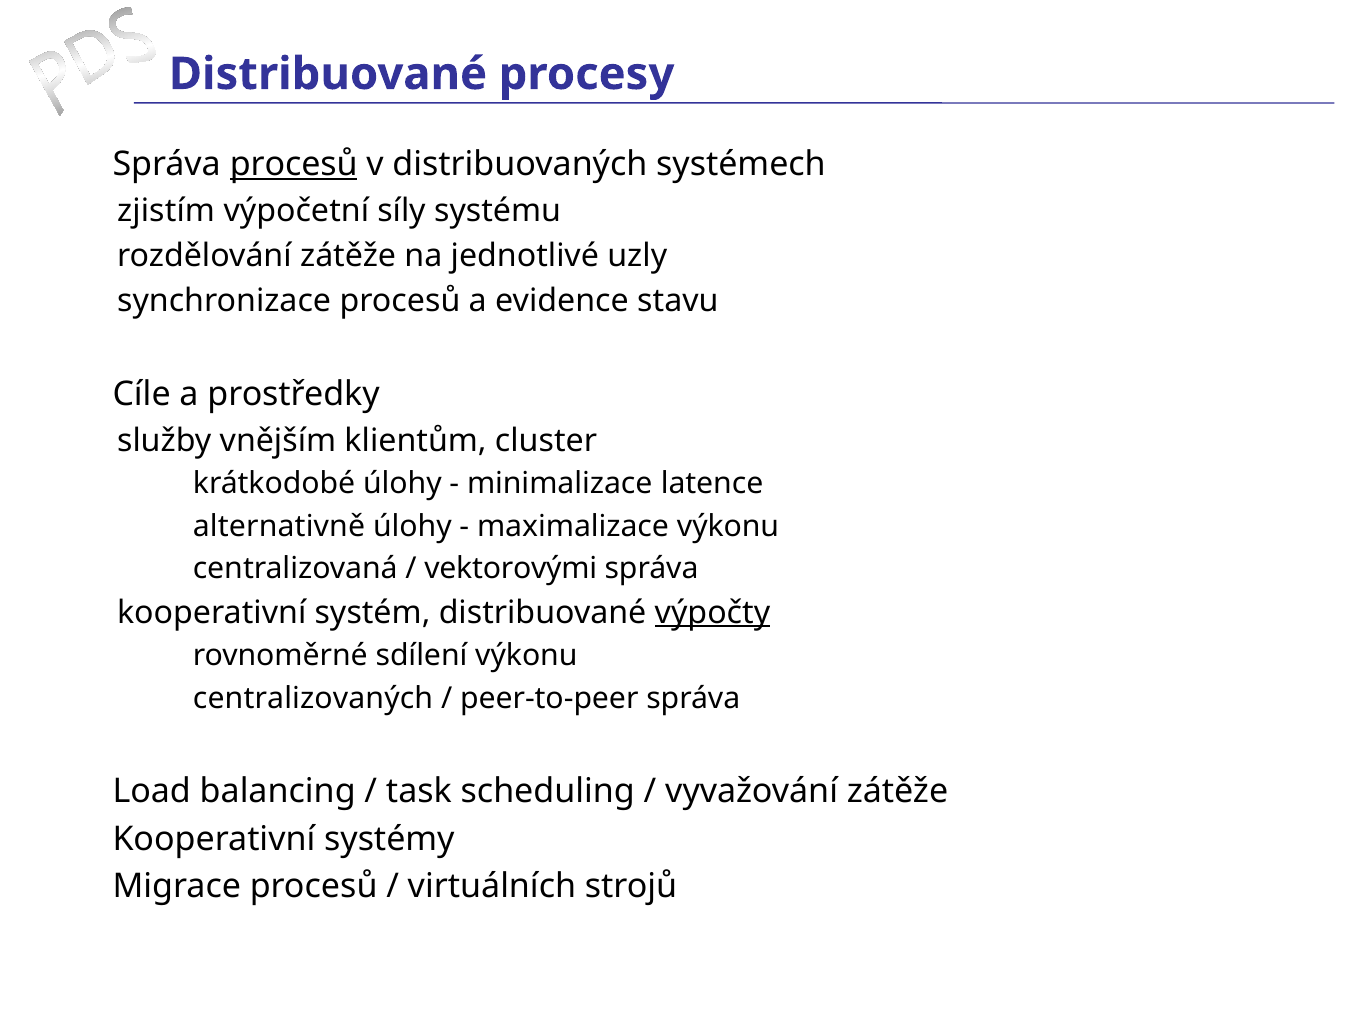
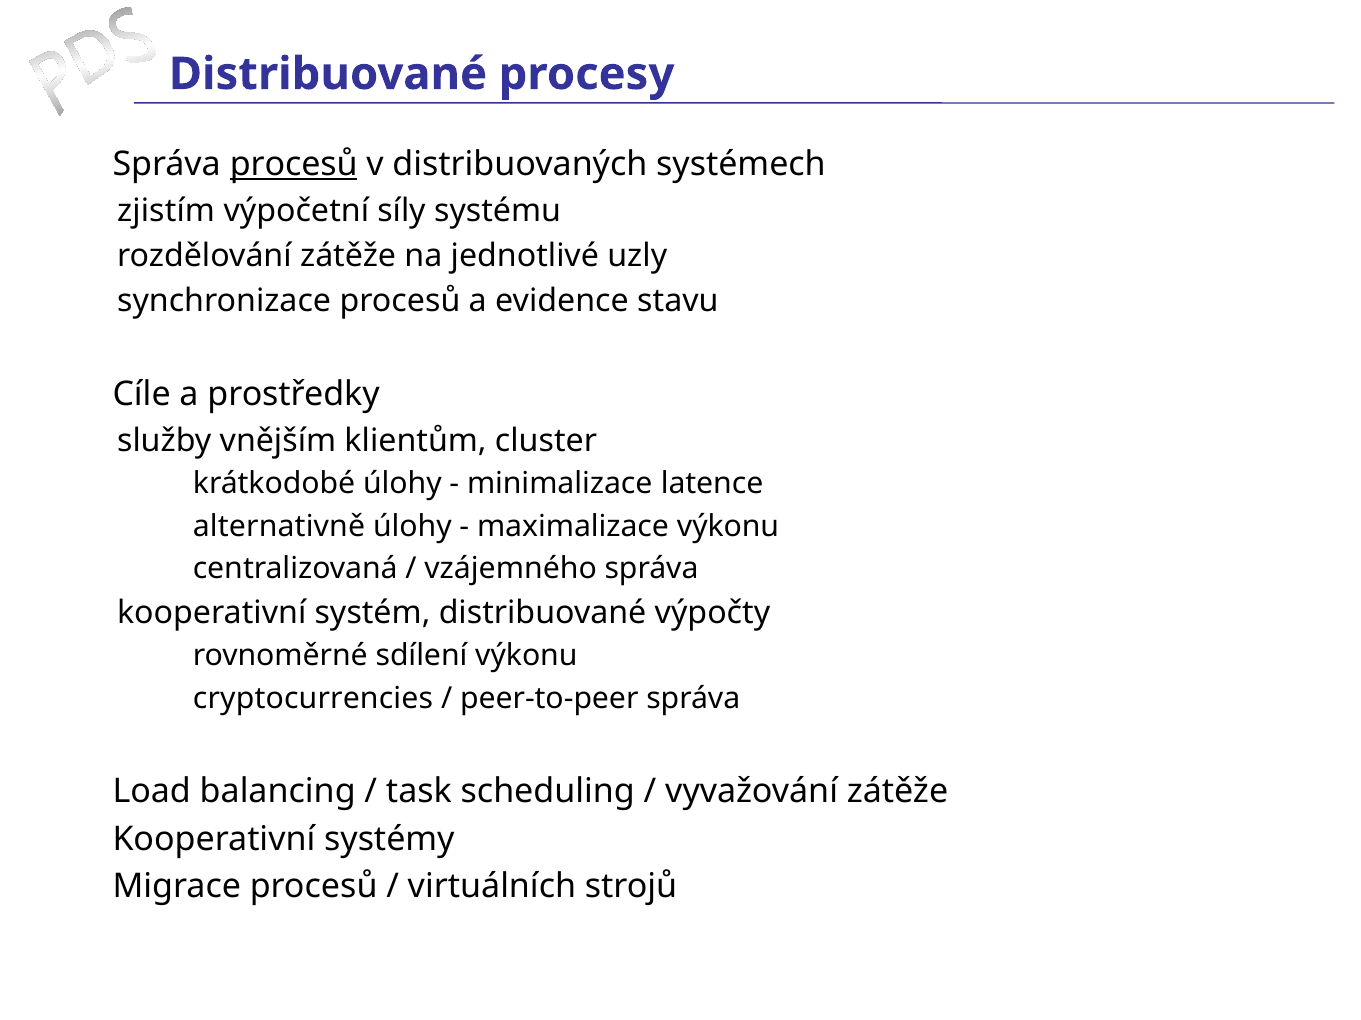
vektorovými: vektorovými -> vzájemného (511, 569)
výpočty underline: present -> none (712, 613)
centralizovaných: centralizovaných -> cryptocurrencies (313, 699)
